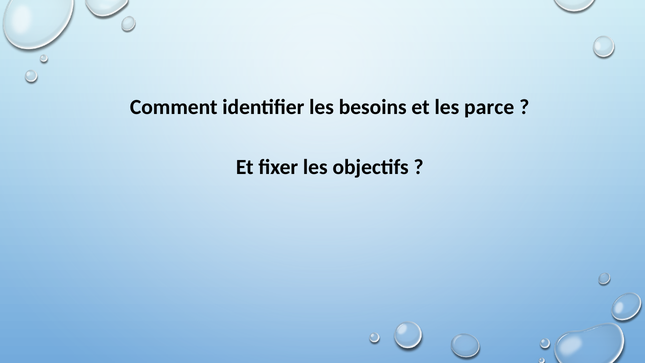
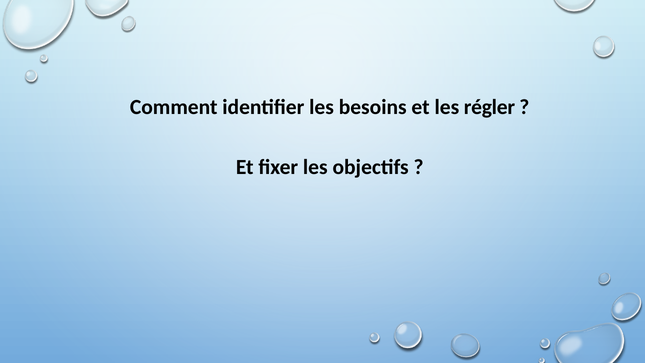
parce: parce -> régler (489, 107)
